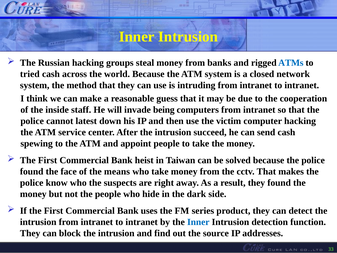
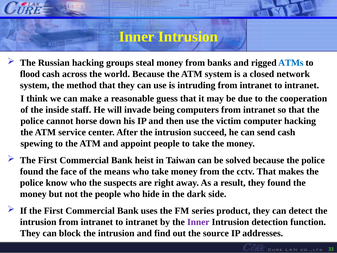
tried: tried -> flood (30, 74)
latest: latest -> horse (86, 121)
Inner colour: blue -> purple (198, 222)
